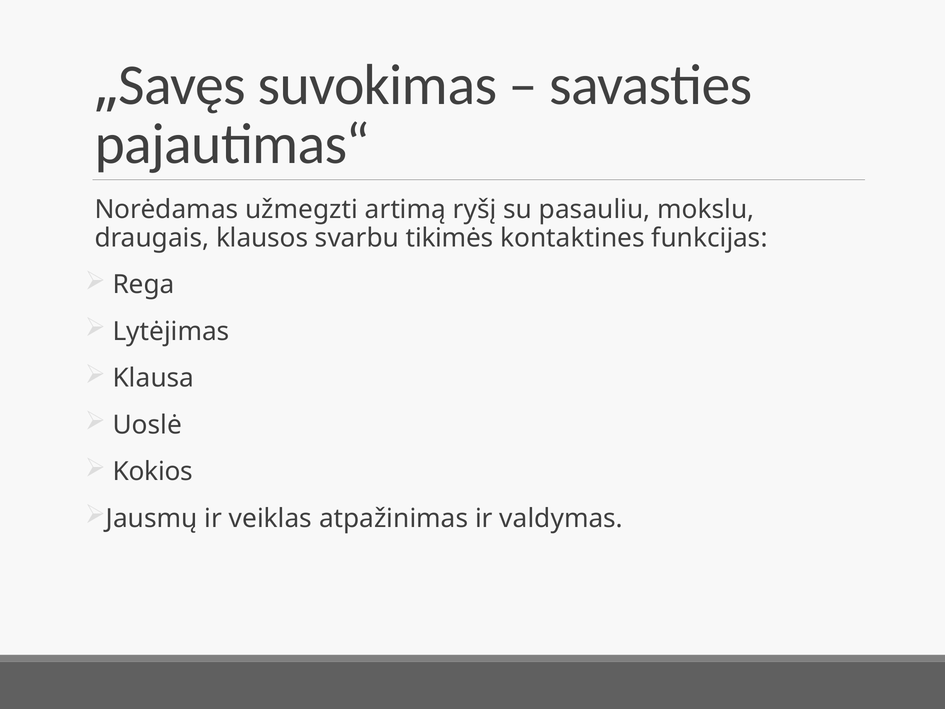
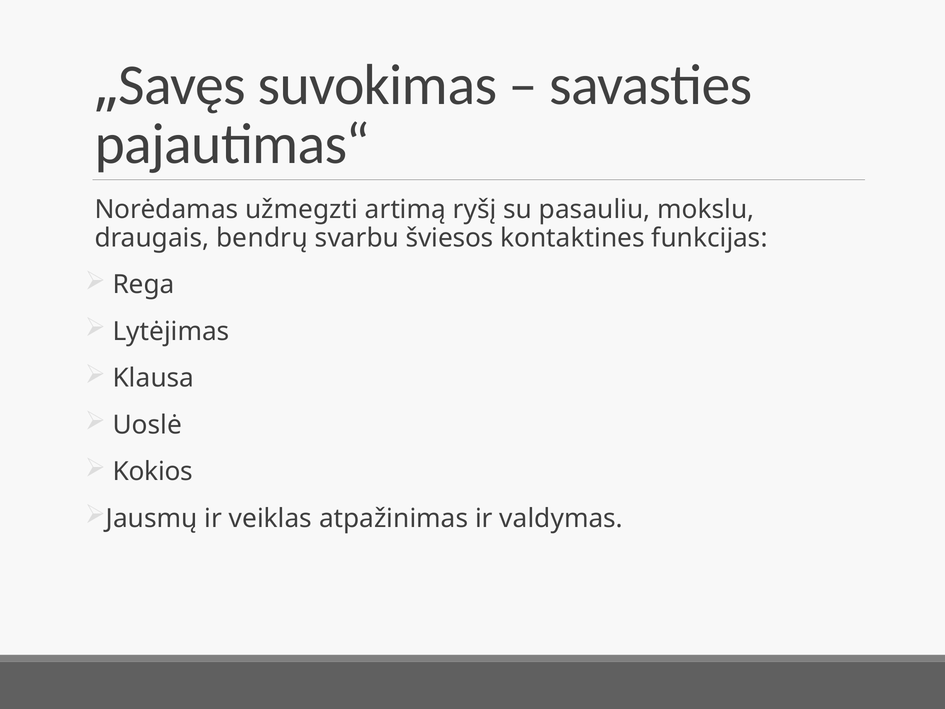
klausos: klausos -> bendrų (262, 238)
tikimės: tikimės -> šviesos (450, 238)
